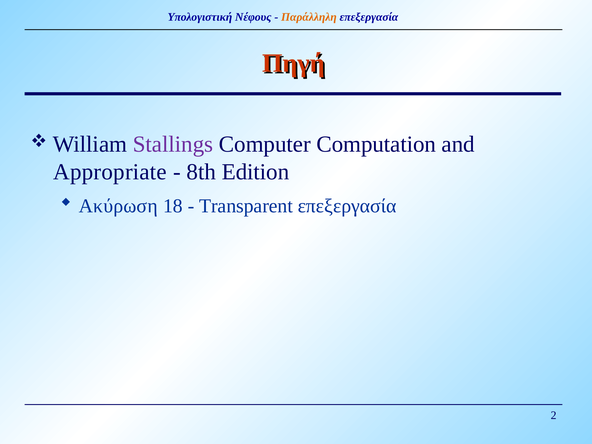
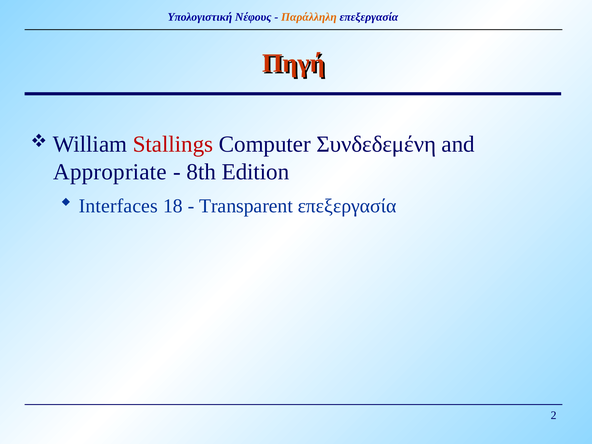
Stallings colour: purple -> red (173, 144)
Computation: Computation -> Συνδεδεμένη (376, 144)
Ακύρωση: Ακύρωση -> Interfaces (118, 206)
